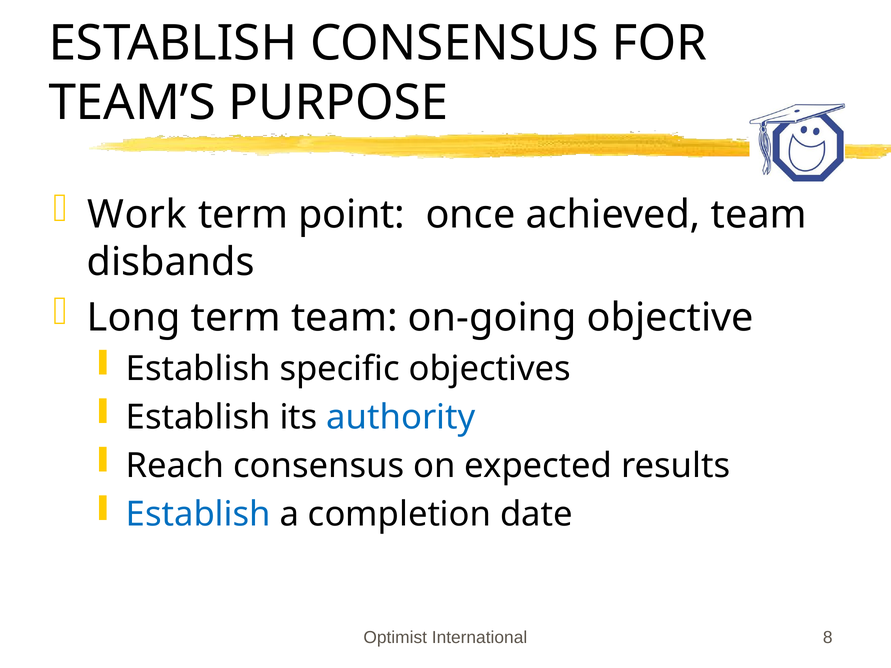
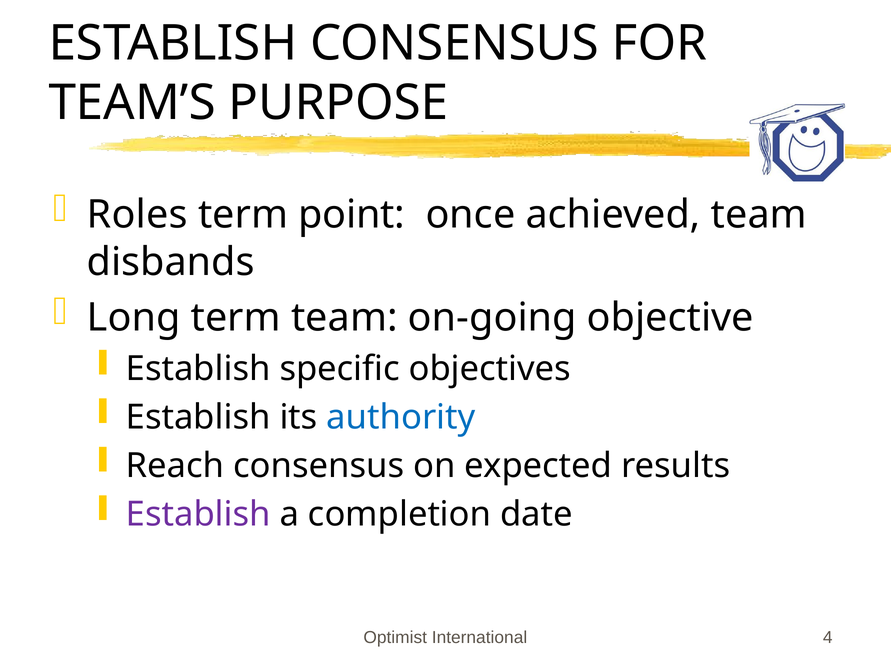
Work: Work -> Roles (137, 215)
Establish colour: blue -> purple (198, 515)
8: 8 -> 4 (828, 638)
